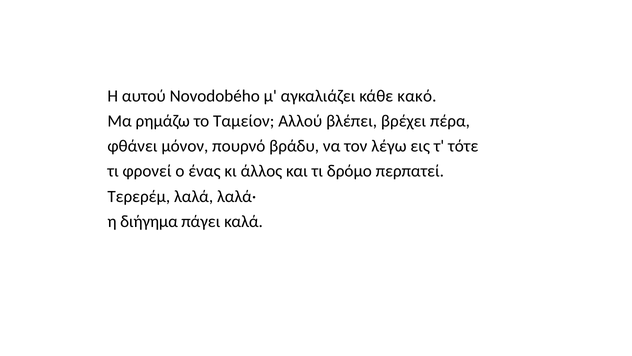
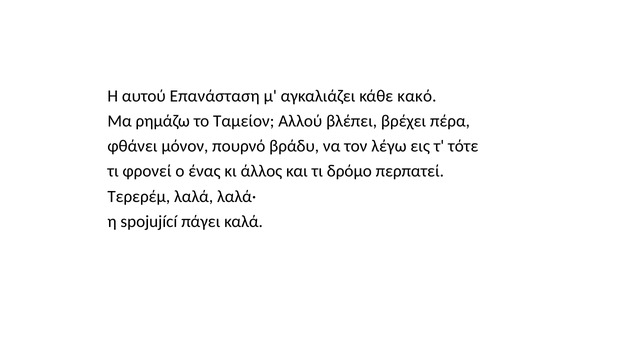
Novodobého: Novodobého -> Επανάσταση (215, 96)
διήγημα: διήγημα -> spojující (149, 221)
